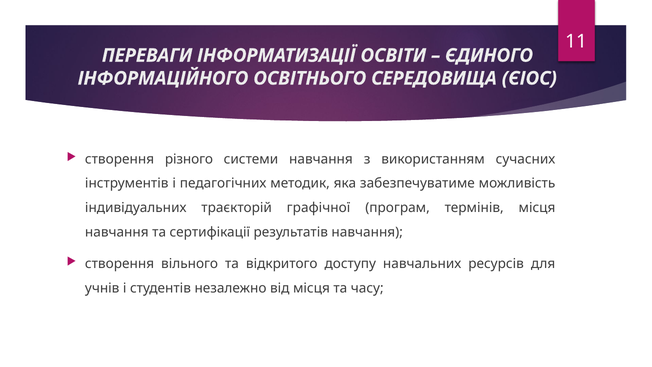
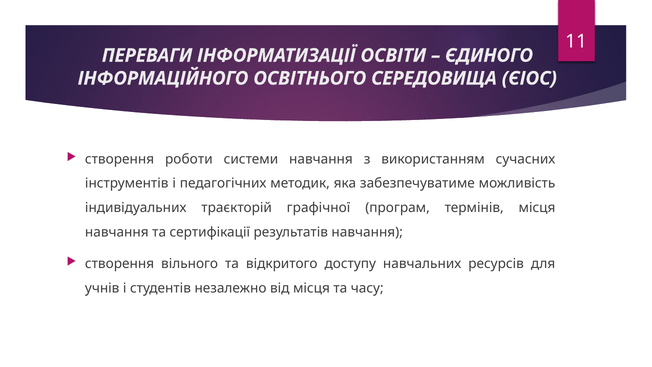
різного: різного -> роботи (189, 159)
